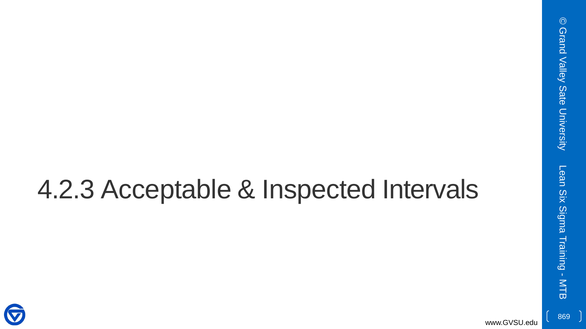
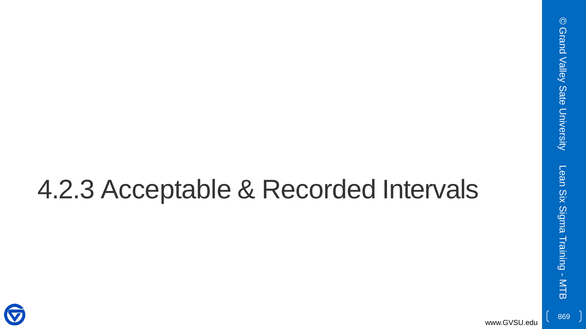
Inspected: Inspected -> Recorded (319, 190)
